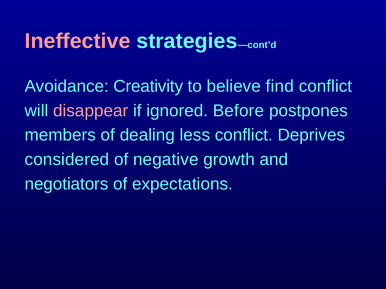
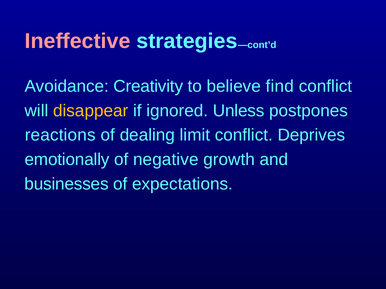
disappear colour: pink -> yellow (91, 111)
Before: Before -> Unless (239, 111)
members: members -> reactions (60, 135)
less: less -> limit (195, 135)
considered: considered -> emotionally (67, 160)
negotiators: negotiators -> businesses (67, 184)
